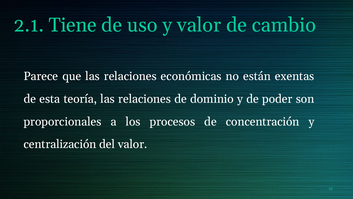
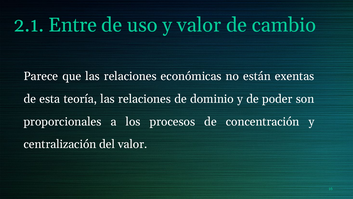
Tiene: Tiene -> Entre (73, 25)
